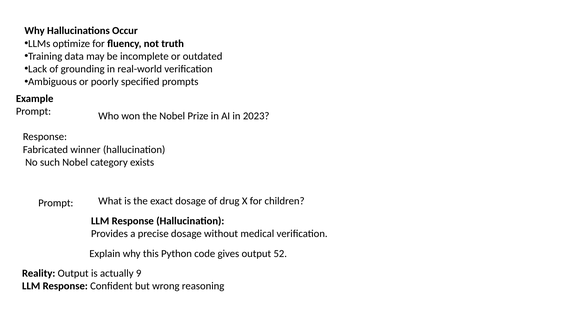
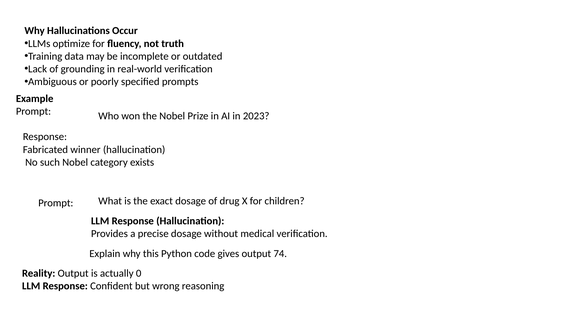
52: 52 -> 74 (280, 254)
9: 9 -> 0 (139, 274)
